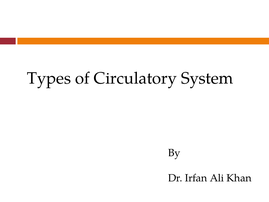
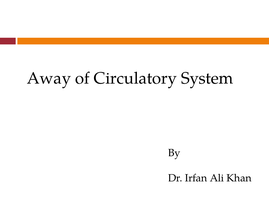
Types: Types -> Away (49, 78)
